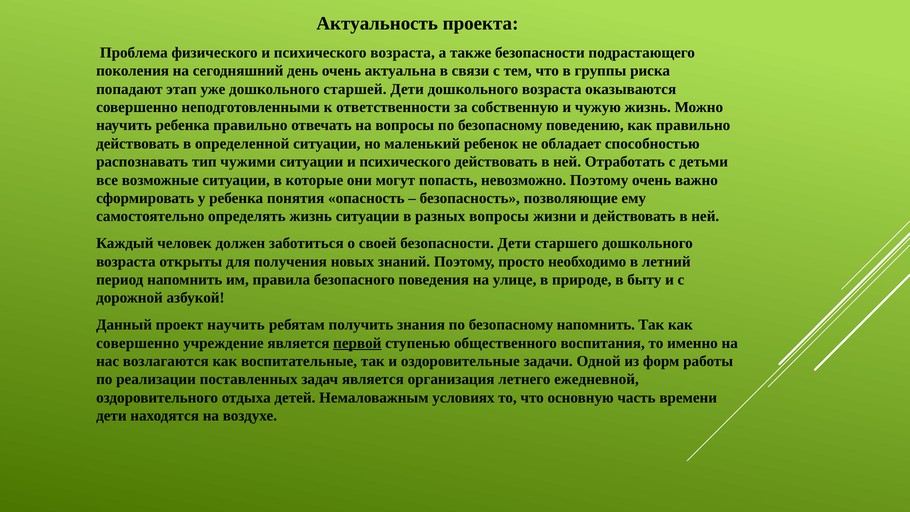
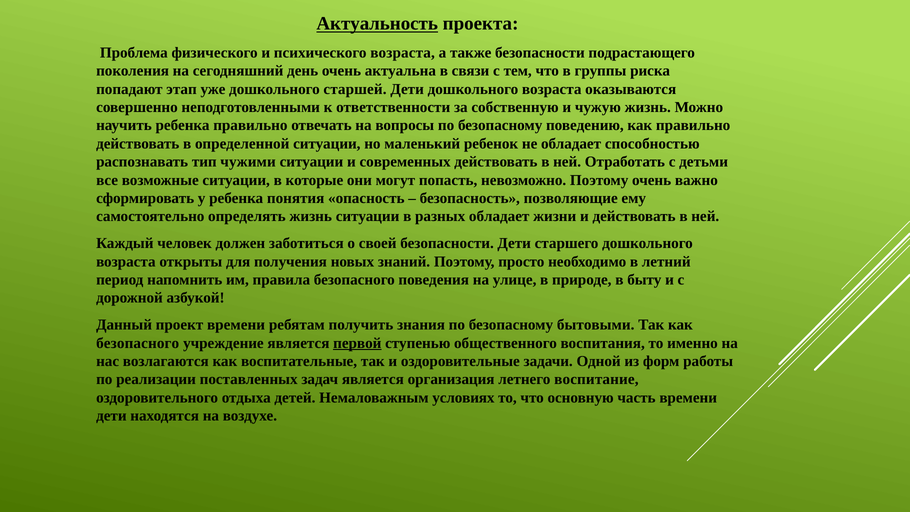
Актуальность underline: none -> present (377, 24)
ситуации и психического: психического -> современных (405, 162)
разных вопросы: вопросы -> обладает (499, 216)
проект научить: научить -> времени (236, 325)
безопасному напомнить: напомнить -> бытовыми (596, 325)
совершенно: совершенно -> безопасного (138, 343)
ежедневной: ежедневной -> воспитание (596, 379)
